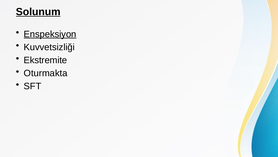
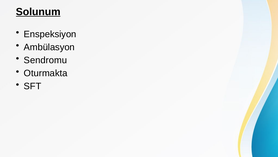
Enspeksiyon underline: present -> none (50, 34)
Kuvvetsizliği: Kuvvetsizliği -> Ambülasyon (49, 47)
Ekstremite: Ekstremite -> Sendromu (45, 60)
